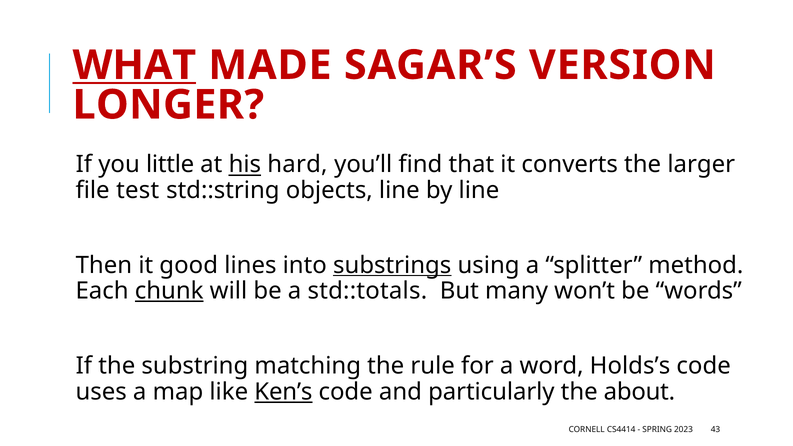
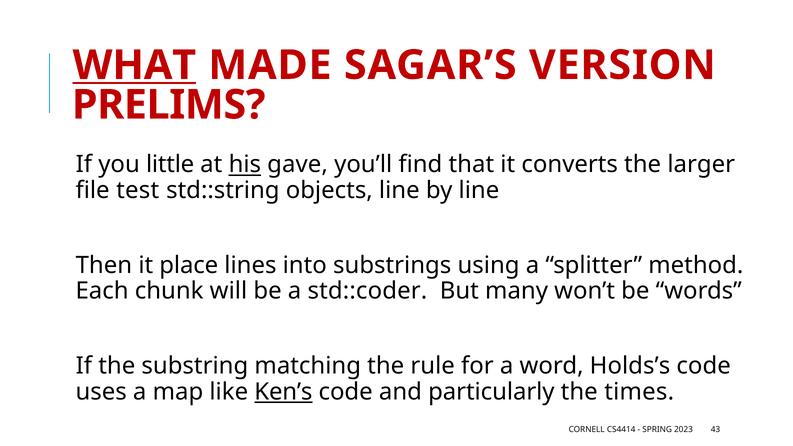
LONGER: LONGER -> PRELIMS (169, 105)
hard: hard -> gave (297, 164)
good: good -> place (189, 265)
substrings underline: present -> none (392, 265)
chunk underline: present -> none (169, 291)
std::totals: std::totals -> std::coder (367, 291)
about: about -> times (639, 392)
